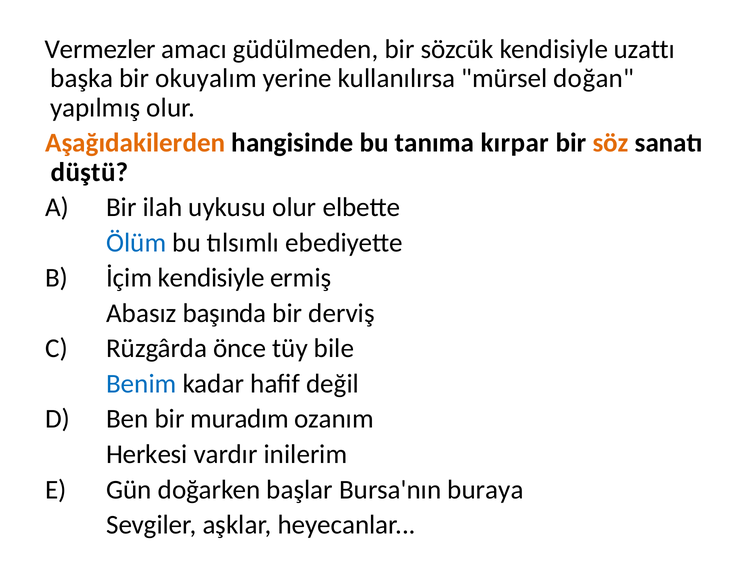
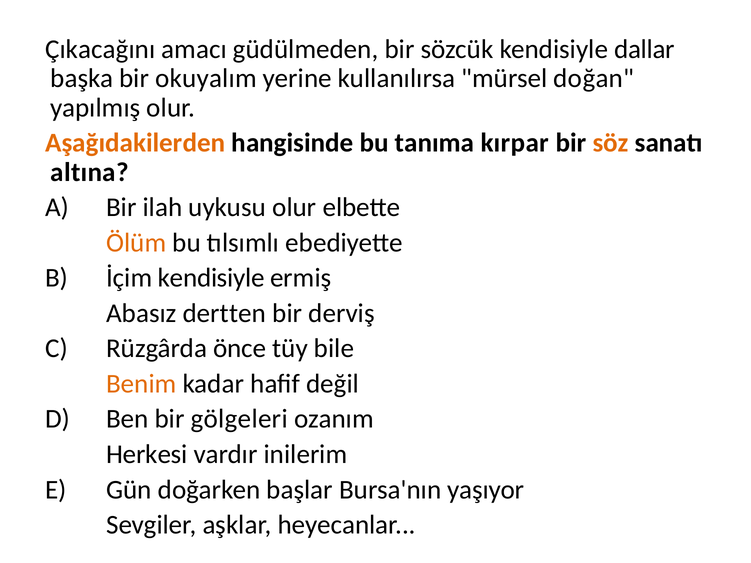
Vermezler: Vermezler -> Çıkacağını (100, 49)
uzattı: uzattı -> dallar (644, 49)
düştü: düştü -> altına (90, 172)
Ölüm colour: blue -> orange (136, 243)
başında: başında -> dertten (224, 313)
Benim colour: blue -> orange (141, 384)
muradım: muradım -> gölgeleri (239, 419)
buraya: buraya -> yaşıyor (486, 490)
